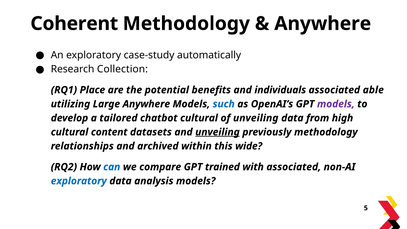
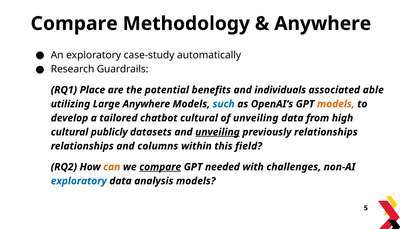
Coherent: Coherent -> Compare (74, 24)
Collection: Collection -> Guardrails (123, 69)
models colour: purple -> orange (336, 104)
content: content -> publicly (109, 132)
previously methodology: methodology -> relationships (326, 132)
archived: archived -> columns (158, 146)
wide: wide -> field (249, 146)
can colour: blue -> orange (112, 167)
compare underline: none -> present (160, 167)
trained: trained -> needed (222, 167)
with associated: associated -> challenges (294, 167)
